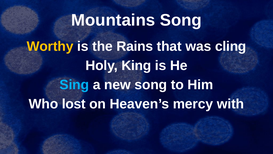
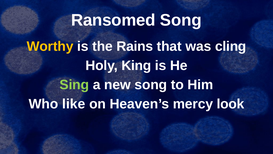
Mountains: Mountains -> Ransomed (113, 20)
Sing colour: light blue -> light green (74, 85)
lost: lost -> like (74, 104)
with: with -> look (231, 104)
